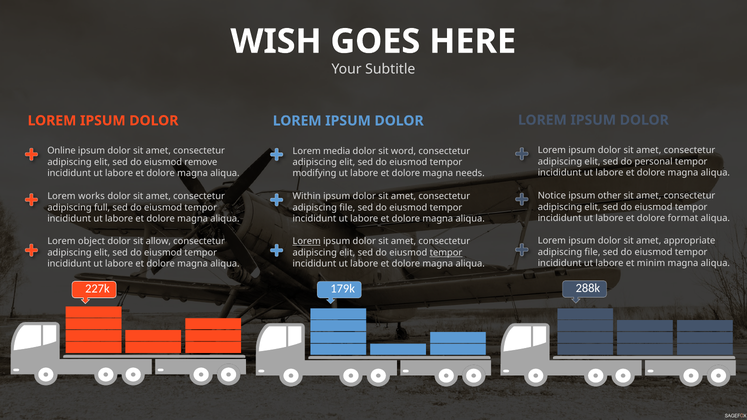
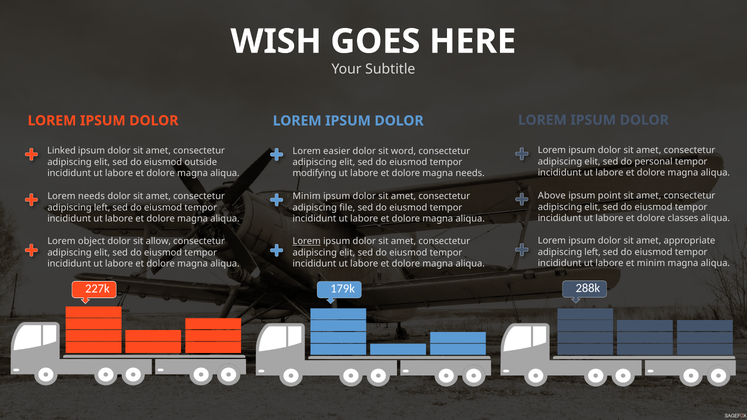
Online: Online -> Linked (61, 151)
media: media -> easier (337, 151)
remove: remove -> outside (201, 162)
Notice: Notice -> Above (552, 196)
other: other -> point (609, 196)
Lorem works: works -> needs (91, 196)
Within: Within -> Minim (307, 196)
full: full -> left (102, 208)
format: format -> classes (683, 218)
file: file -> left (593, 252)
tempor underline: present -> none (446, 253)
